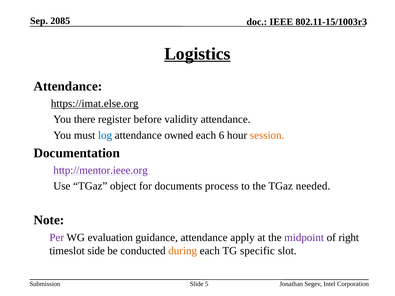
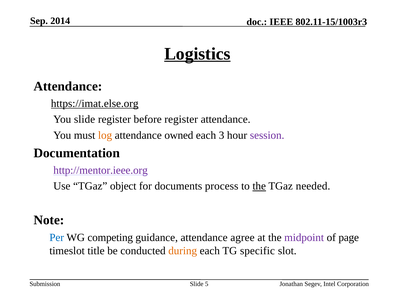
2085: 2085 -> 2014 (60, 21)
You there: there -> slide (85, 119)
before validity: validity -> register (181, 119)
log colour: blue -> orange (105, 135)
6: 6 -> 3 (222, 135)
session colour: orange -> purple (267, 135)
the underline: none -> present (259, 186)
Per colour: purple -> blue (57, 238)
evaluation: evaluation -> competing (110, 238)
apply: apply -> agree (242, 238)
right: right -> page (349, 238)
side: side -> title (96, 251)
